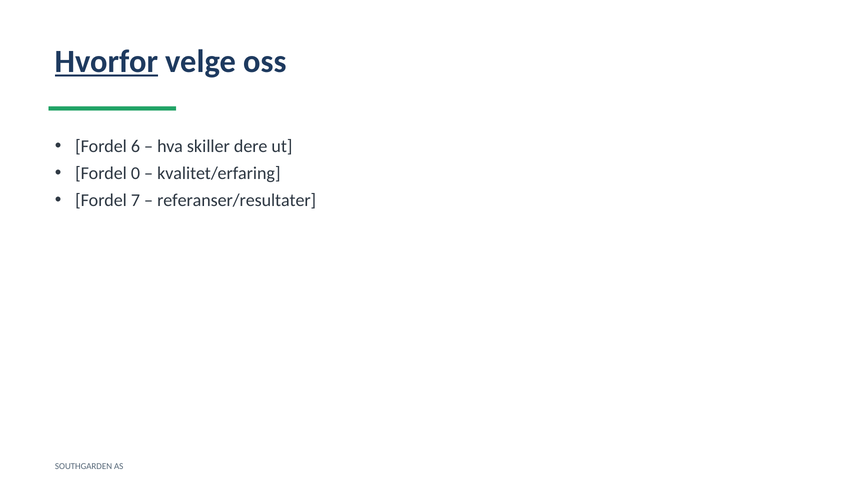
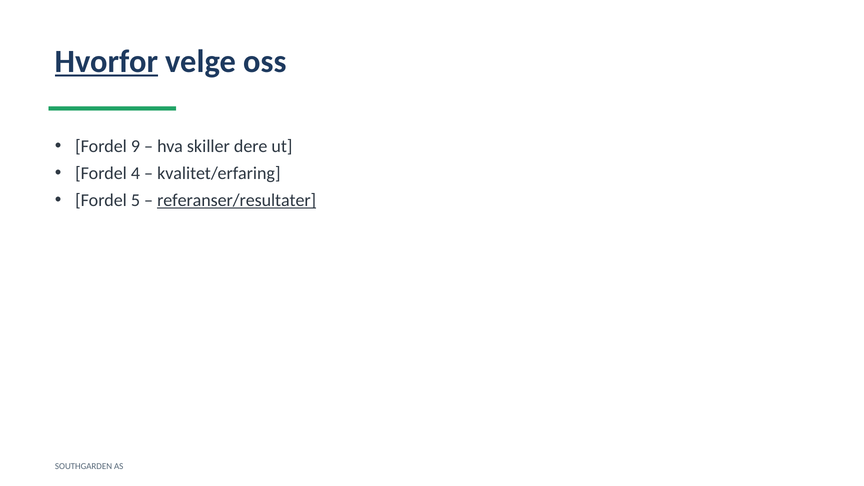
6: 6 -> 9 (135, 146)
0: 0 -> 4 (135, 173)
7: 7 -> 5 (135, 200)
referanser/resultater underline: none -> present (237, 200)
